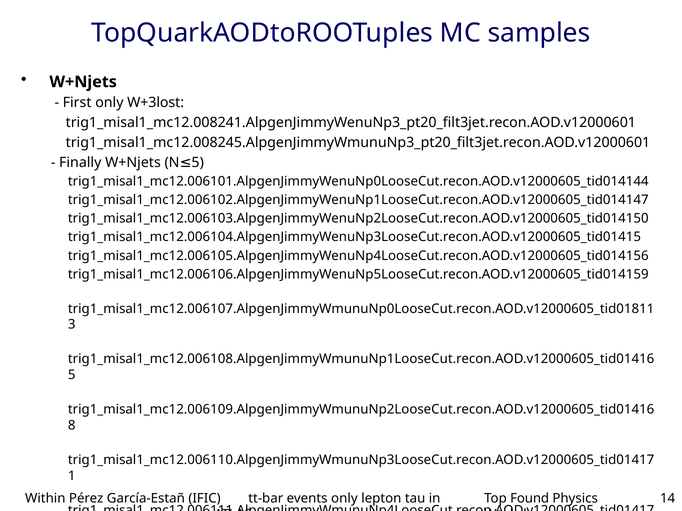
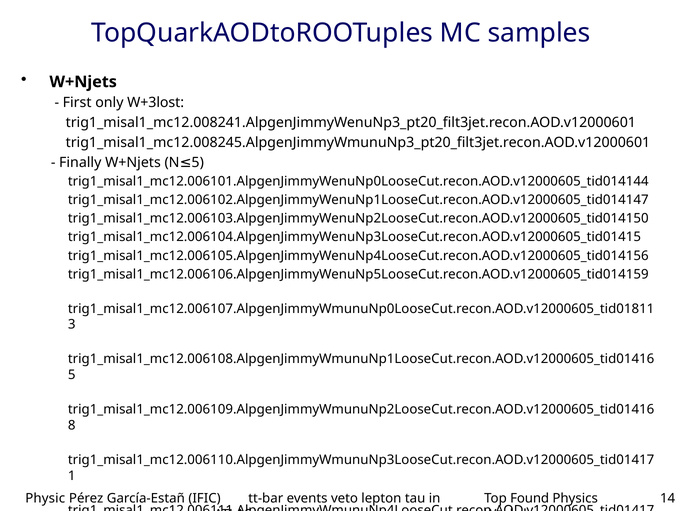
Within: Within -> Physic (45, 499)
events only: only -> veto (344, 499)
